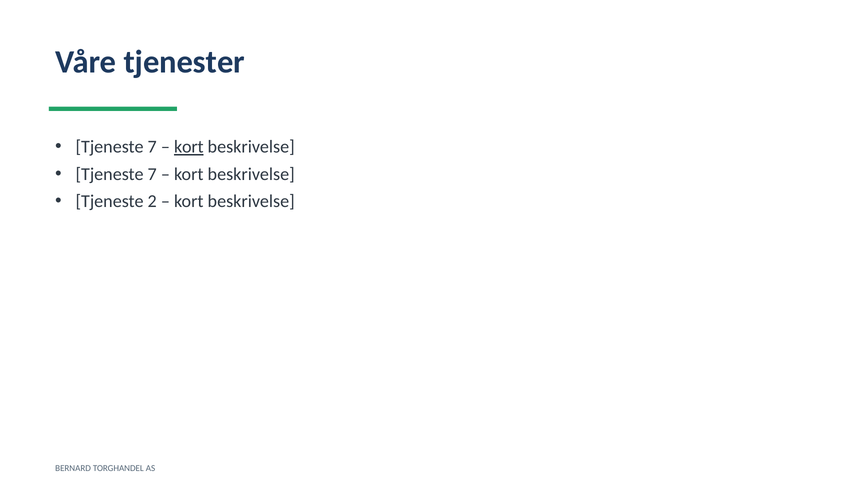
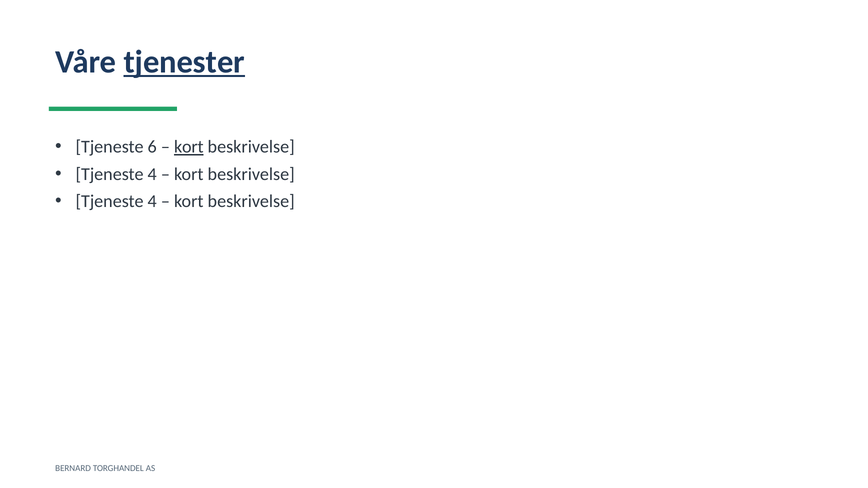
tjenester underline: none -> present (184, 62)
7: 7 -> 6 (152, 147)
7: 7 -> 4 (152, 174)
2: 2 -> 4 (152, 201)
